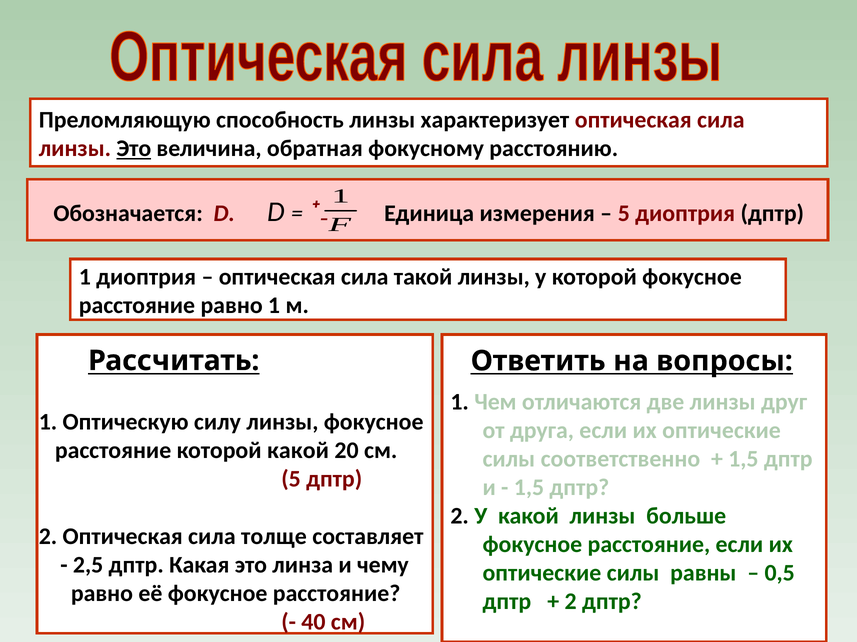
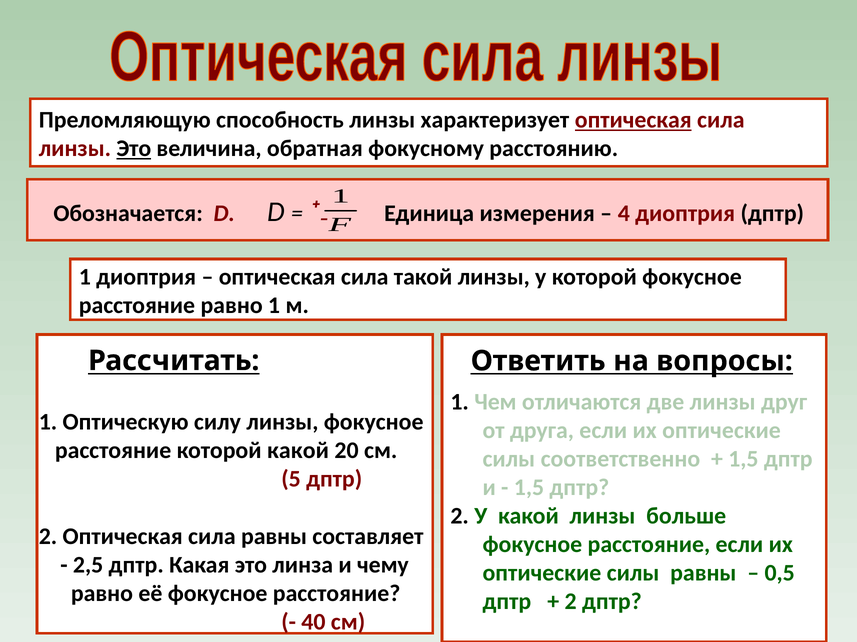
оптическая underline: none -> present (633, 120)
5: 5 -> 4 (624, 214)
сила толще: толще -> равны (274, 537)
